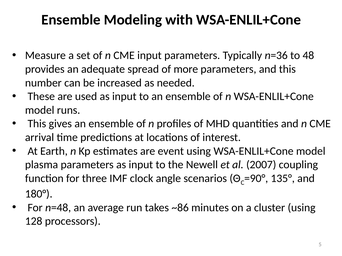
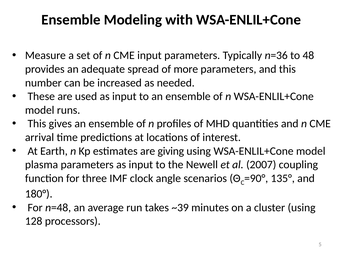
event: event -> giving (171, 151)
~86: ~86 -> ~39 (180, 208)
